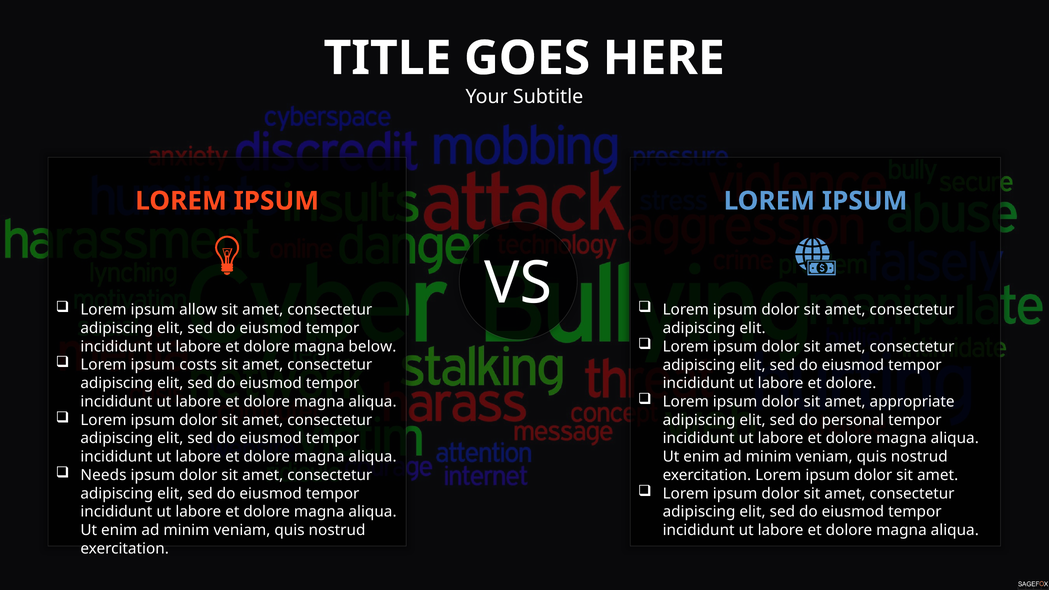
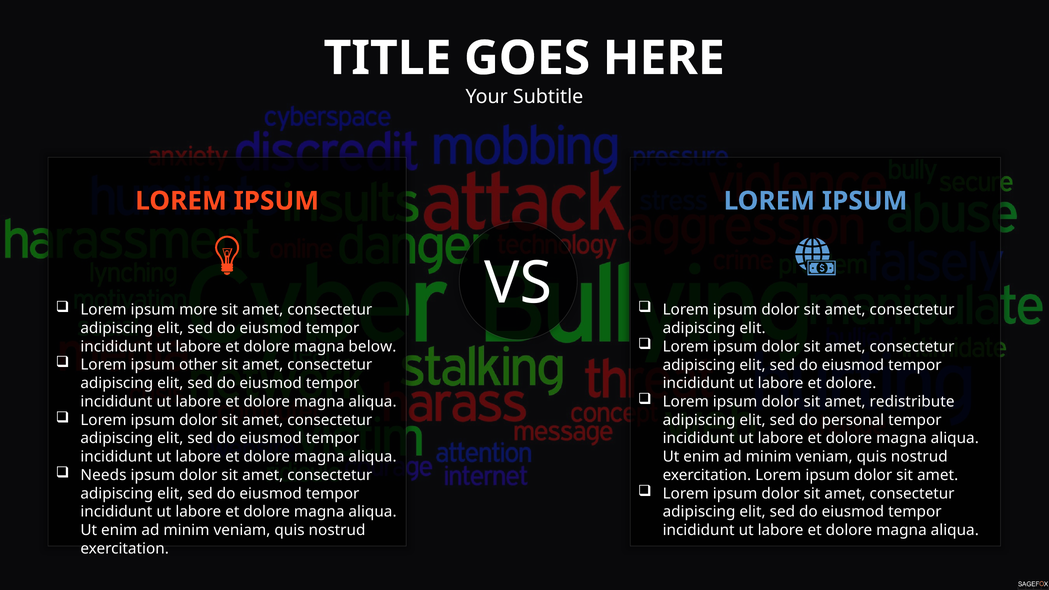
allow: allow -> more (198, 310)
costs: costs -> other (198, 365)
appropriate: appropriate -> redistribute (912, 402)
